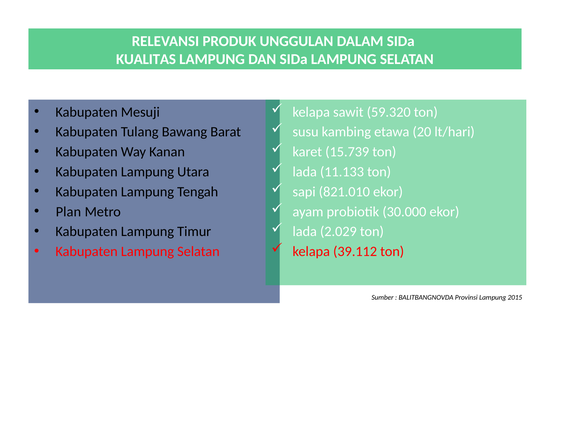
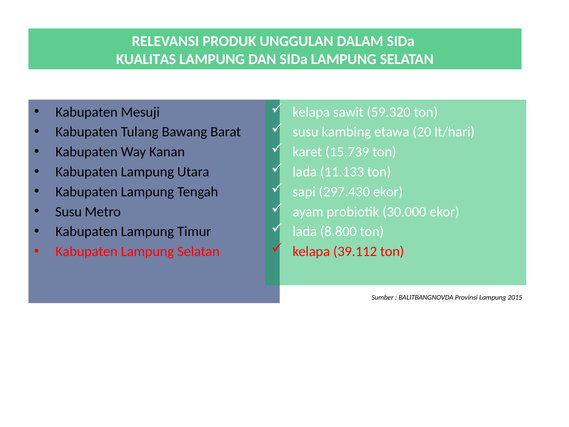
821.010: 821.010 -> 297.430 (344, 192)
Plan: Plan -> Susu (69, 212)
2.029: 2.029 -> 8.800 (338, 231)
